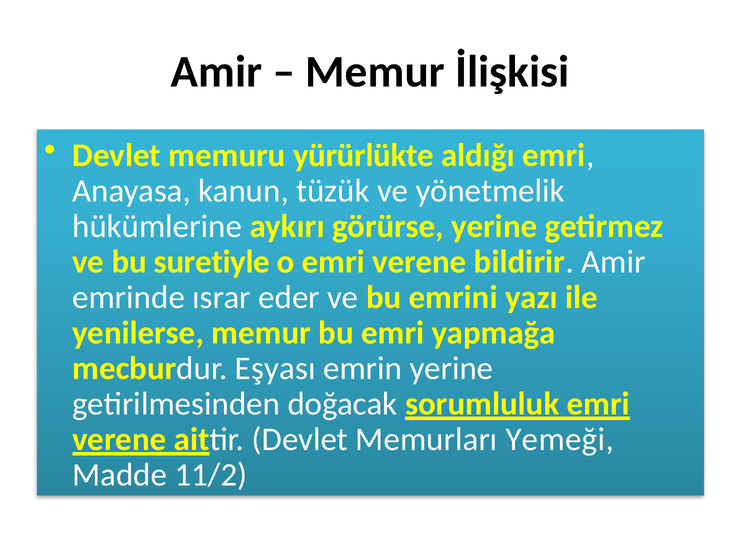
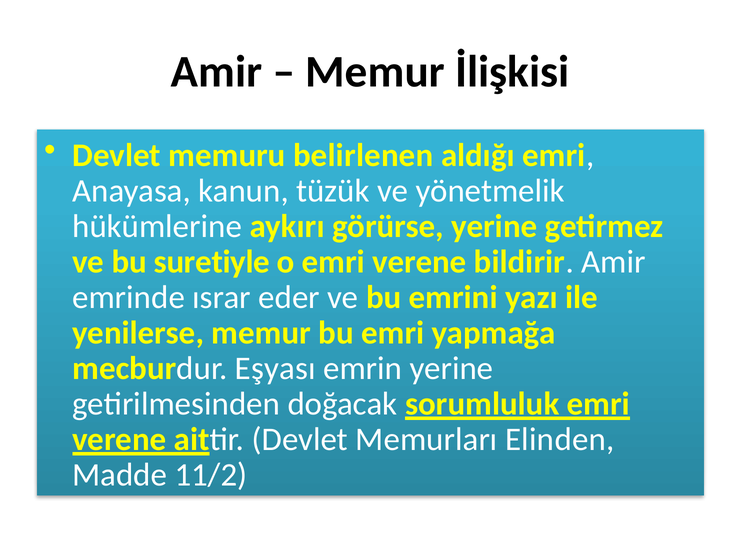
yürürlükte: yürürlükte -> belirlenen (363, 155)
Yemeği: Yemeği -> Elinden (560, 440)
